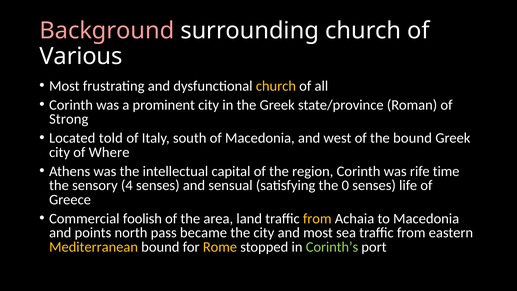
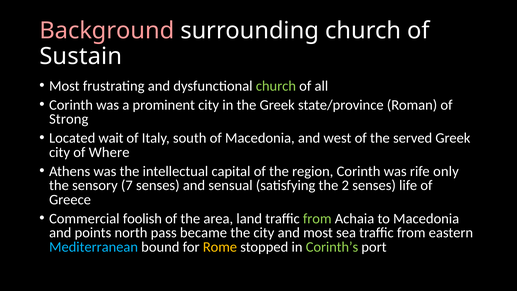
Various: Various -> Sustain (81, 56)
church colour: yellow -> light green (276, 86)
told: told -> wait (111, 138)
the bound: bound -> served (413, 138)
time: time -> only (446, 171)
4: 4 -> 7 (127, 185)
0: 0 -> 2 (345, 185)
from colour: yellow -> light green (317, 218)
Mediterranean colour: yellow -> light blue (94, 247)
